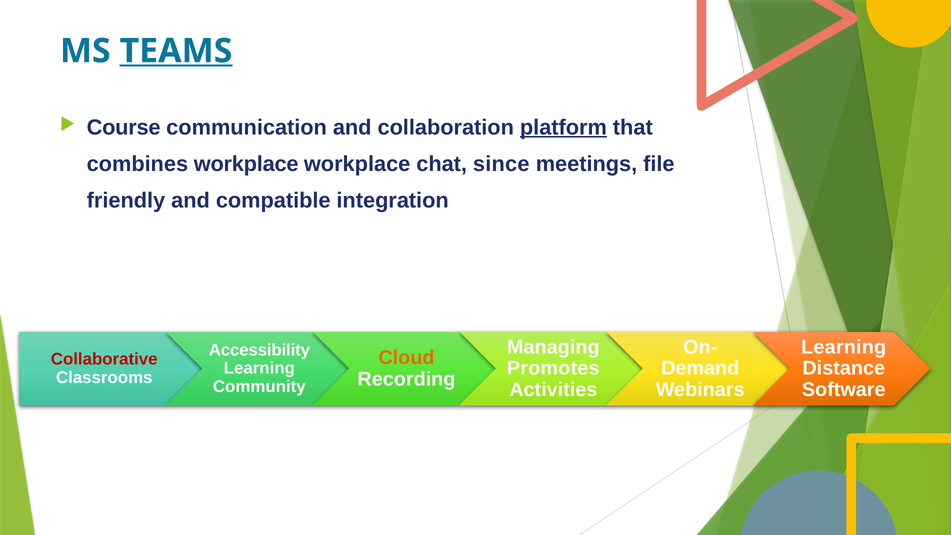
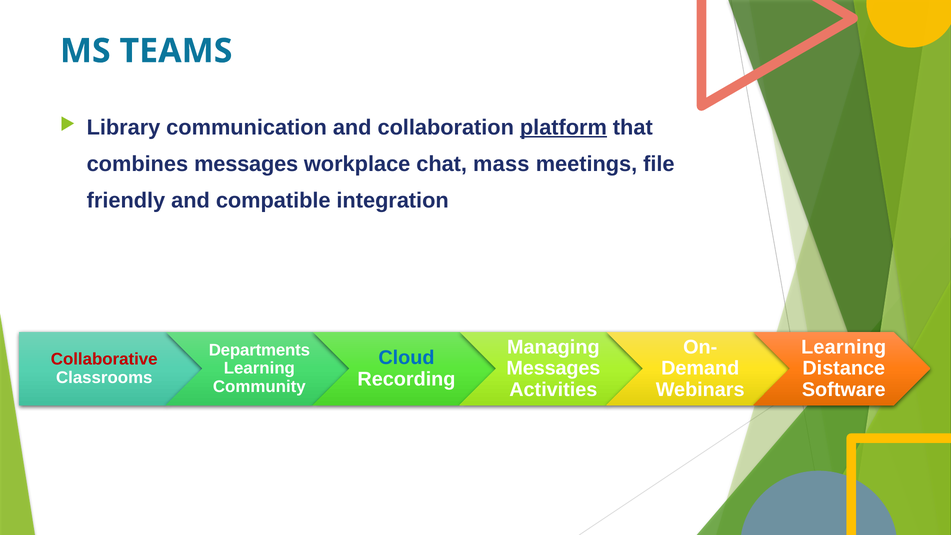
TEAMS underline: present -> none (176, 51)
Course: Course -> Library (124, 127)
combines workplace: workplace -> messages (246, 164)
since: since -> mass (501, 164)
Accessibility: Accessibility -> Departments (259, 350)
Cloud colour: orange -> blue (406, 358)
Promotes: Promotes -> Messages (553, 368)
